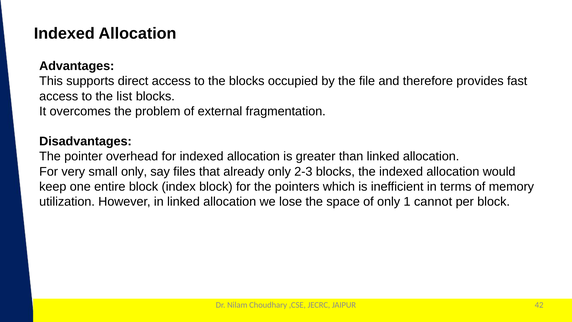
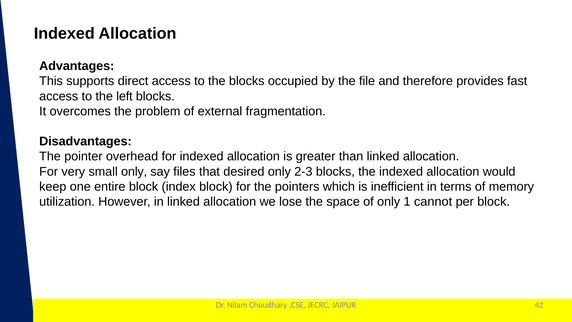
list: list -> left (124, 96)
already: already -> desired (244, 171)
